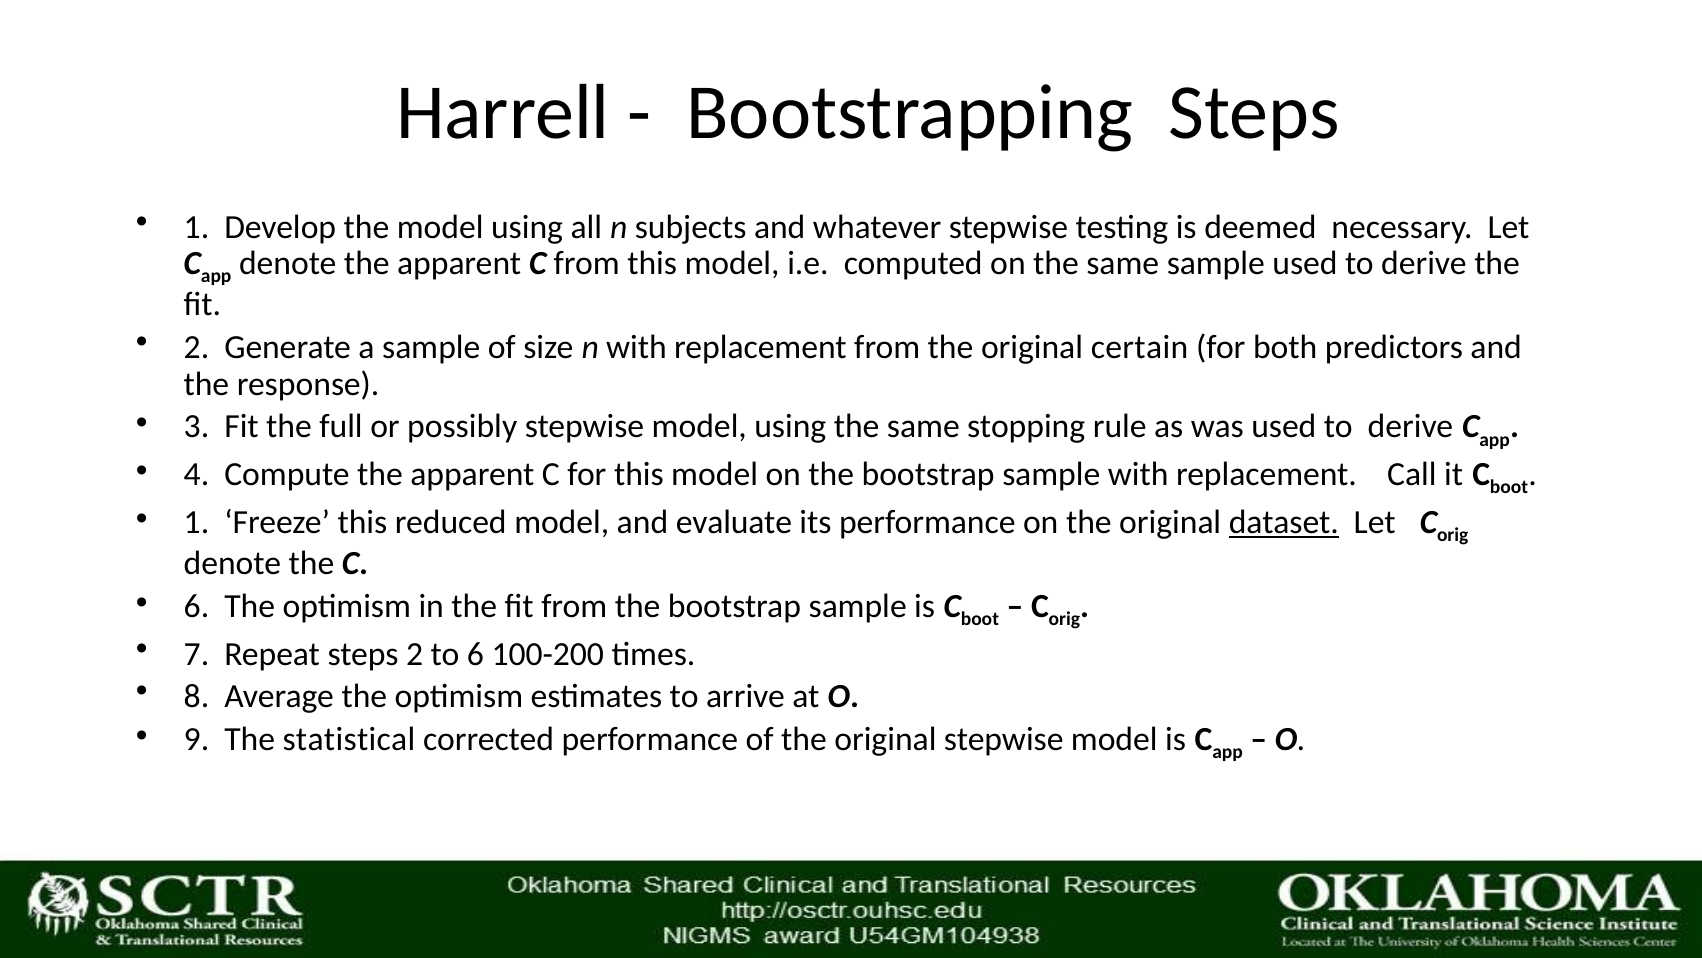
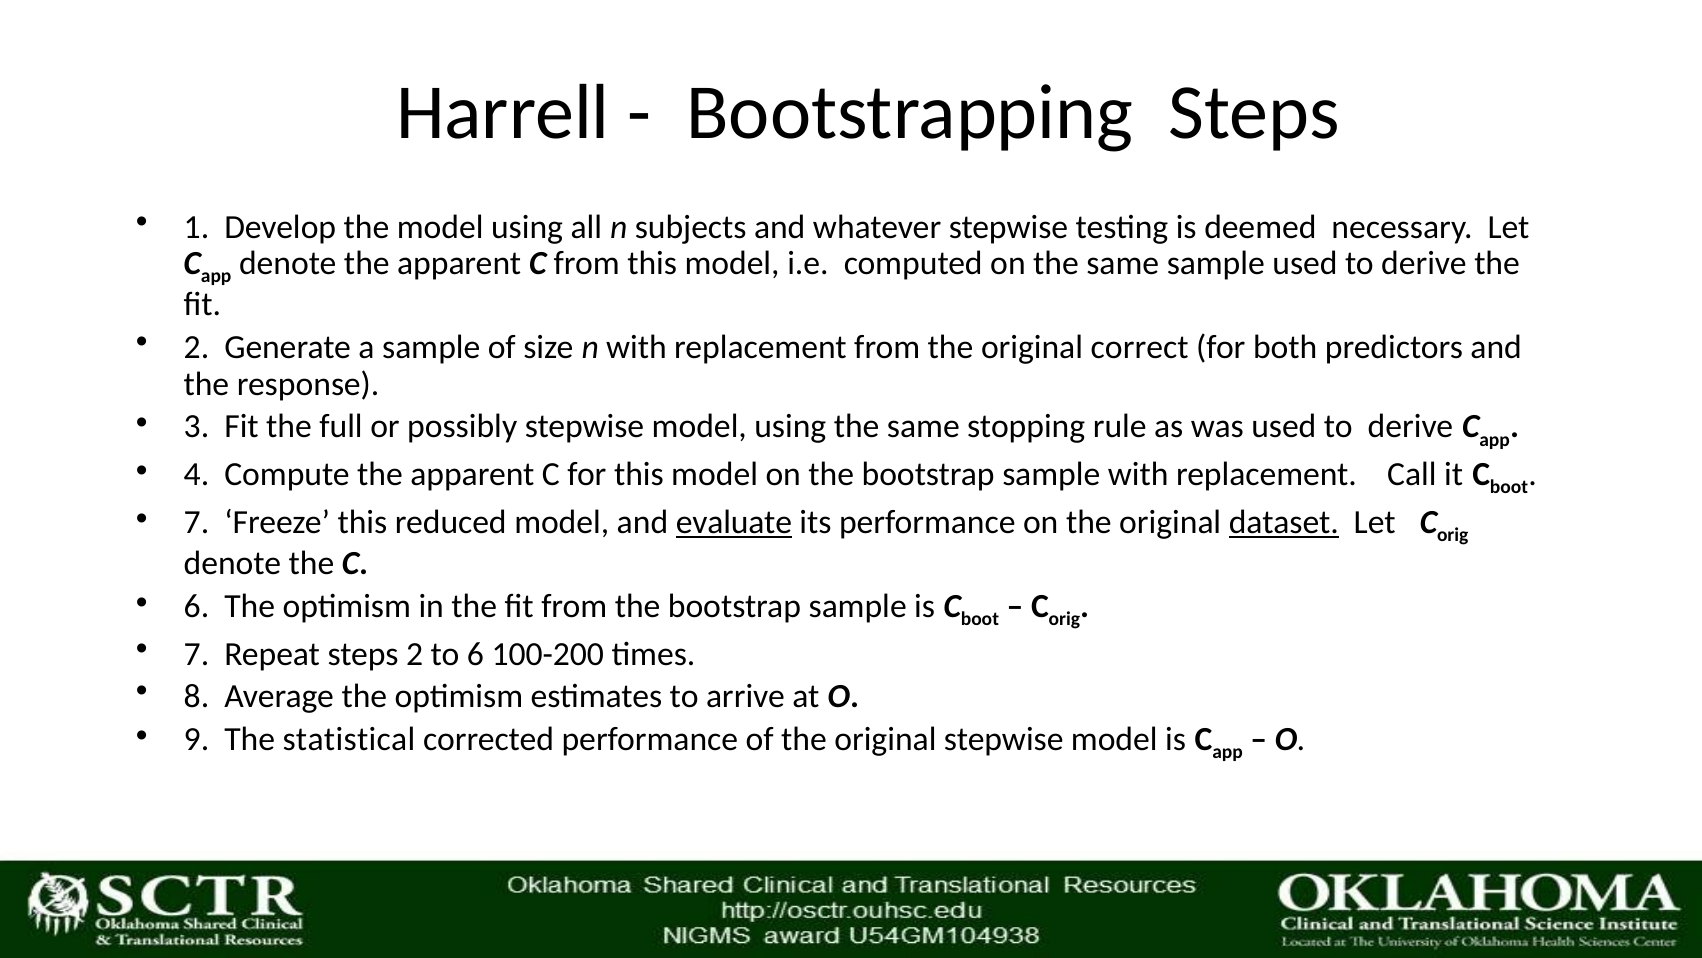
certain: certain -> correct (1140, 347)
1: 1 -> 7 (196, 522)
evaluate underline: none -> present (734, 522)
